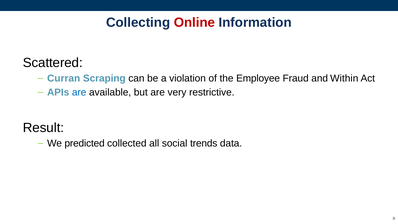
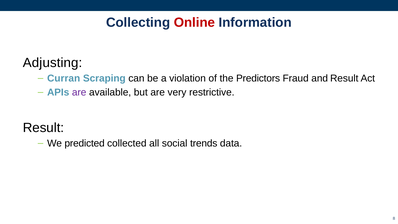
Scattered: Scattered -> Adjusting (53, 63)
Employee: Employee -> Predictors (258, 78)
and Within: Within -> Result (344, 78)
are colour: blue -> purple (79, 92)
